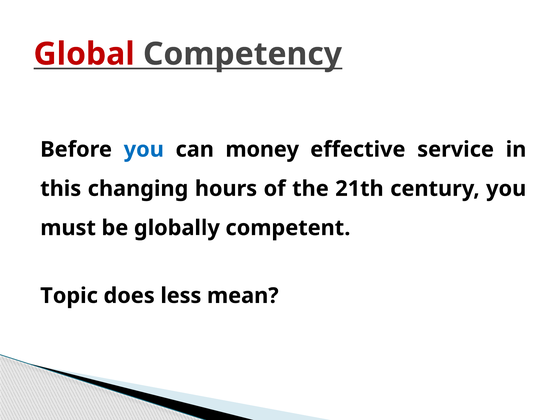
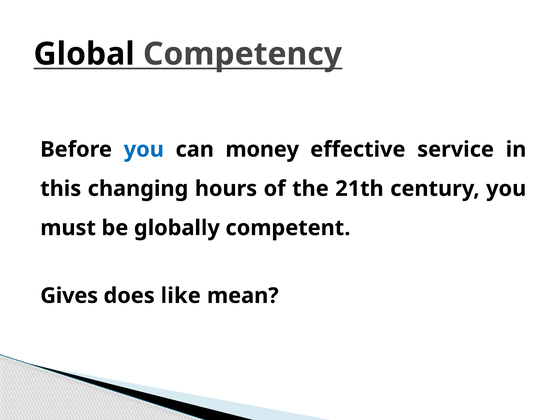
Global colour: red -> black (84, 54)
Topic: Topic -> Gives (69, 296)
less: less -> like (181, 296)
